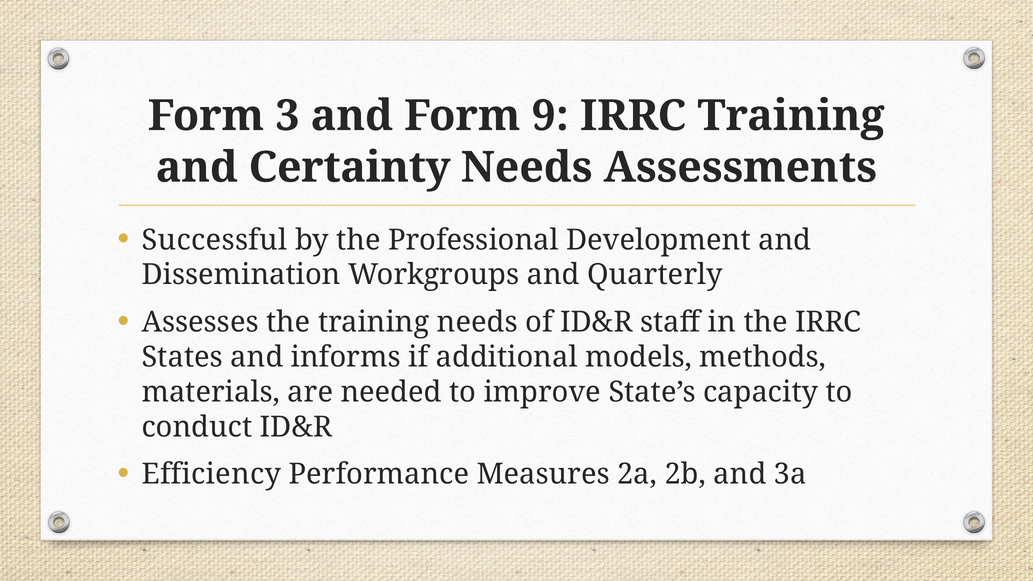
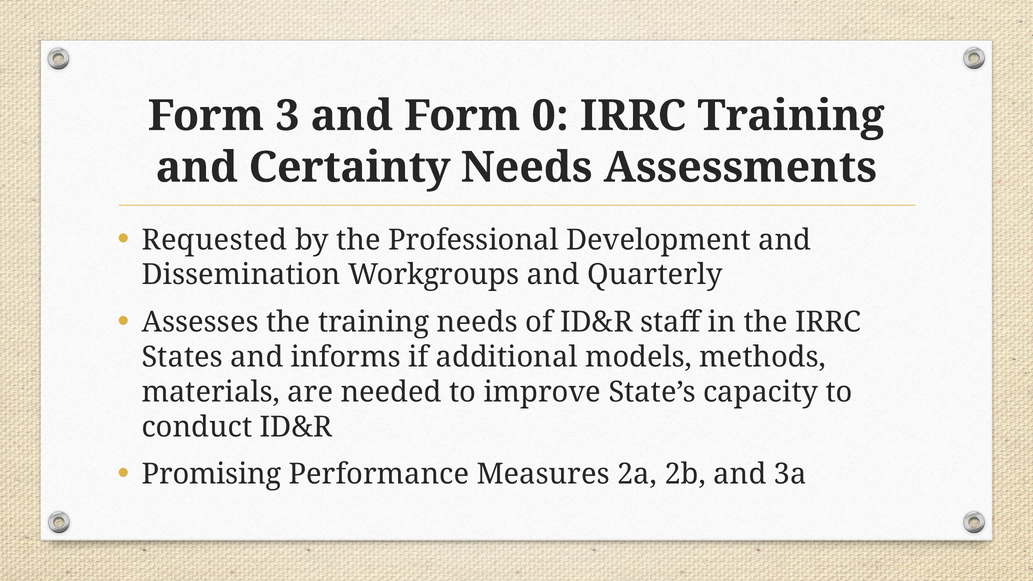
9: 9 -> 0 (550, 116)
Successful: Successful -> Requested (215, 240)
Efficiency: Efficiency -> Promising (212, 474)
